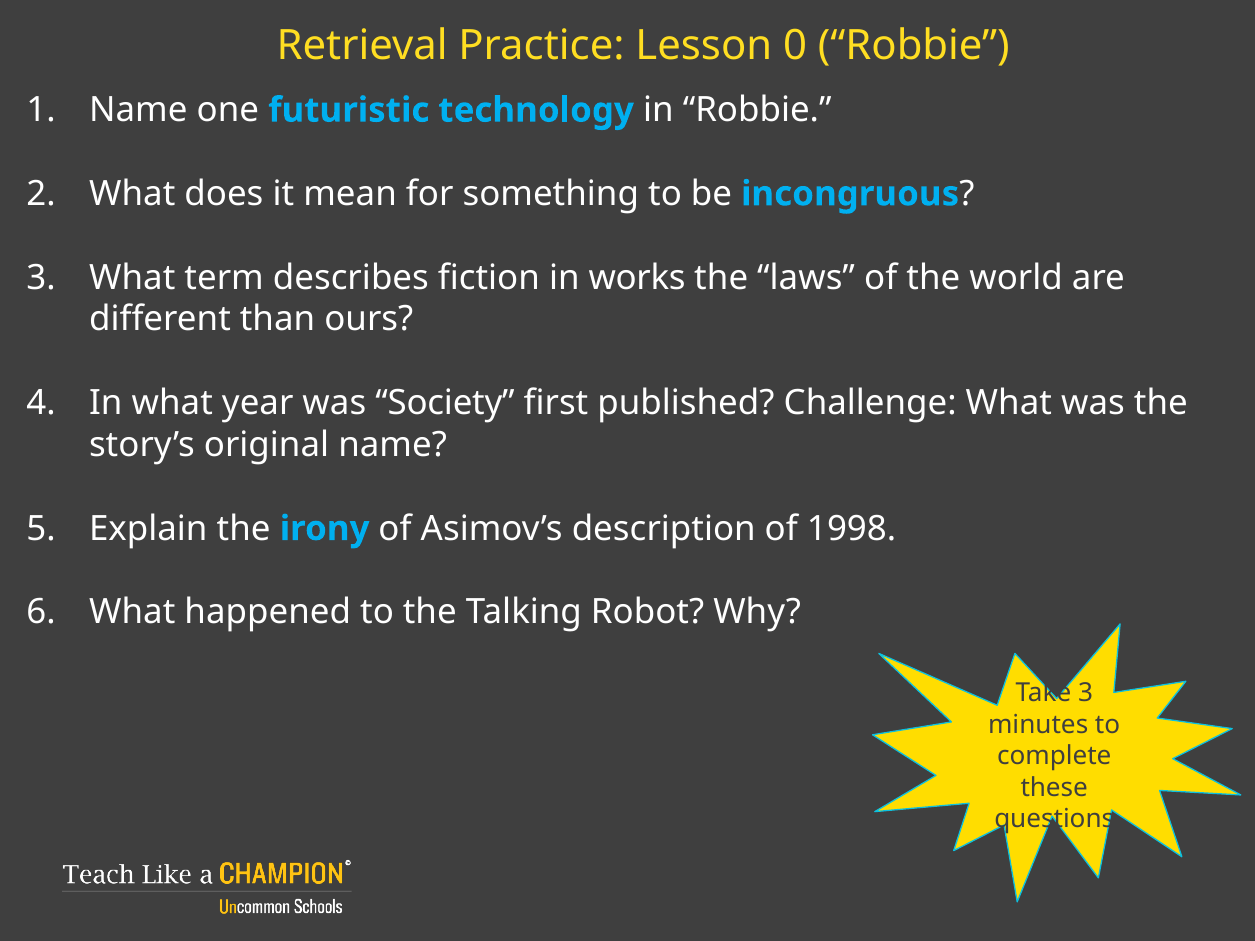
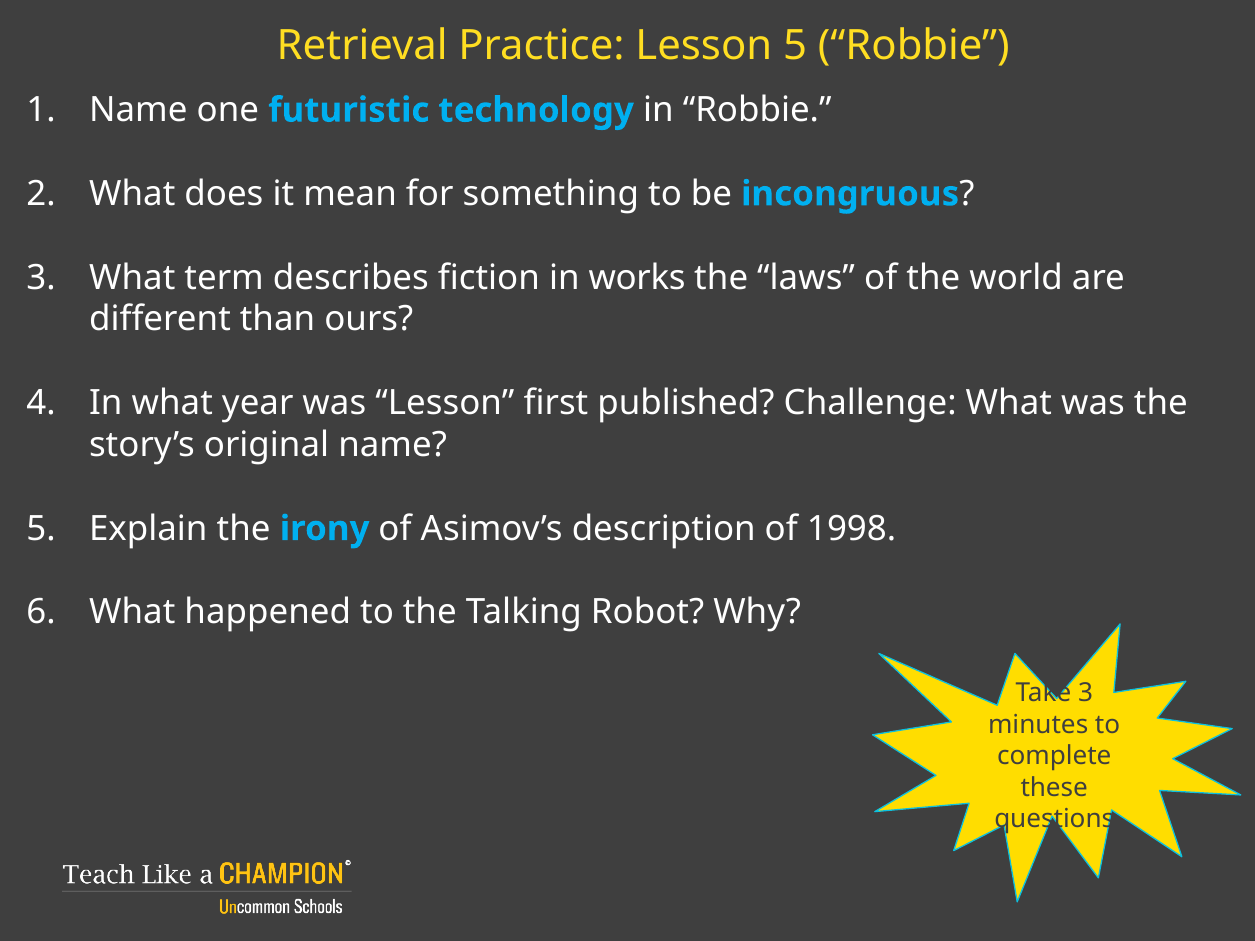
Lesson 0: 0 -> 5 (795, 45)
was Society: Society -> Lesson (445, 403)
